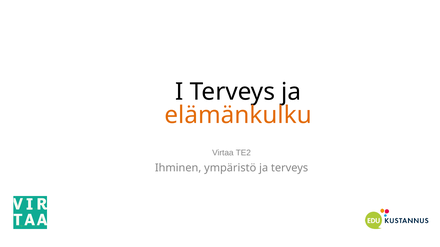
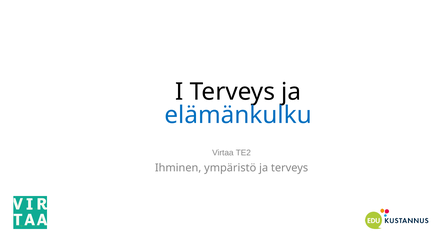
elämänkulku colour: orange -> blue (238, 116)
